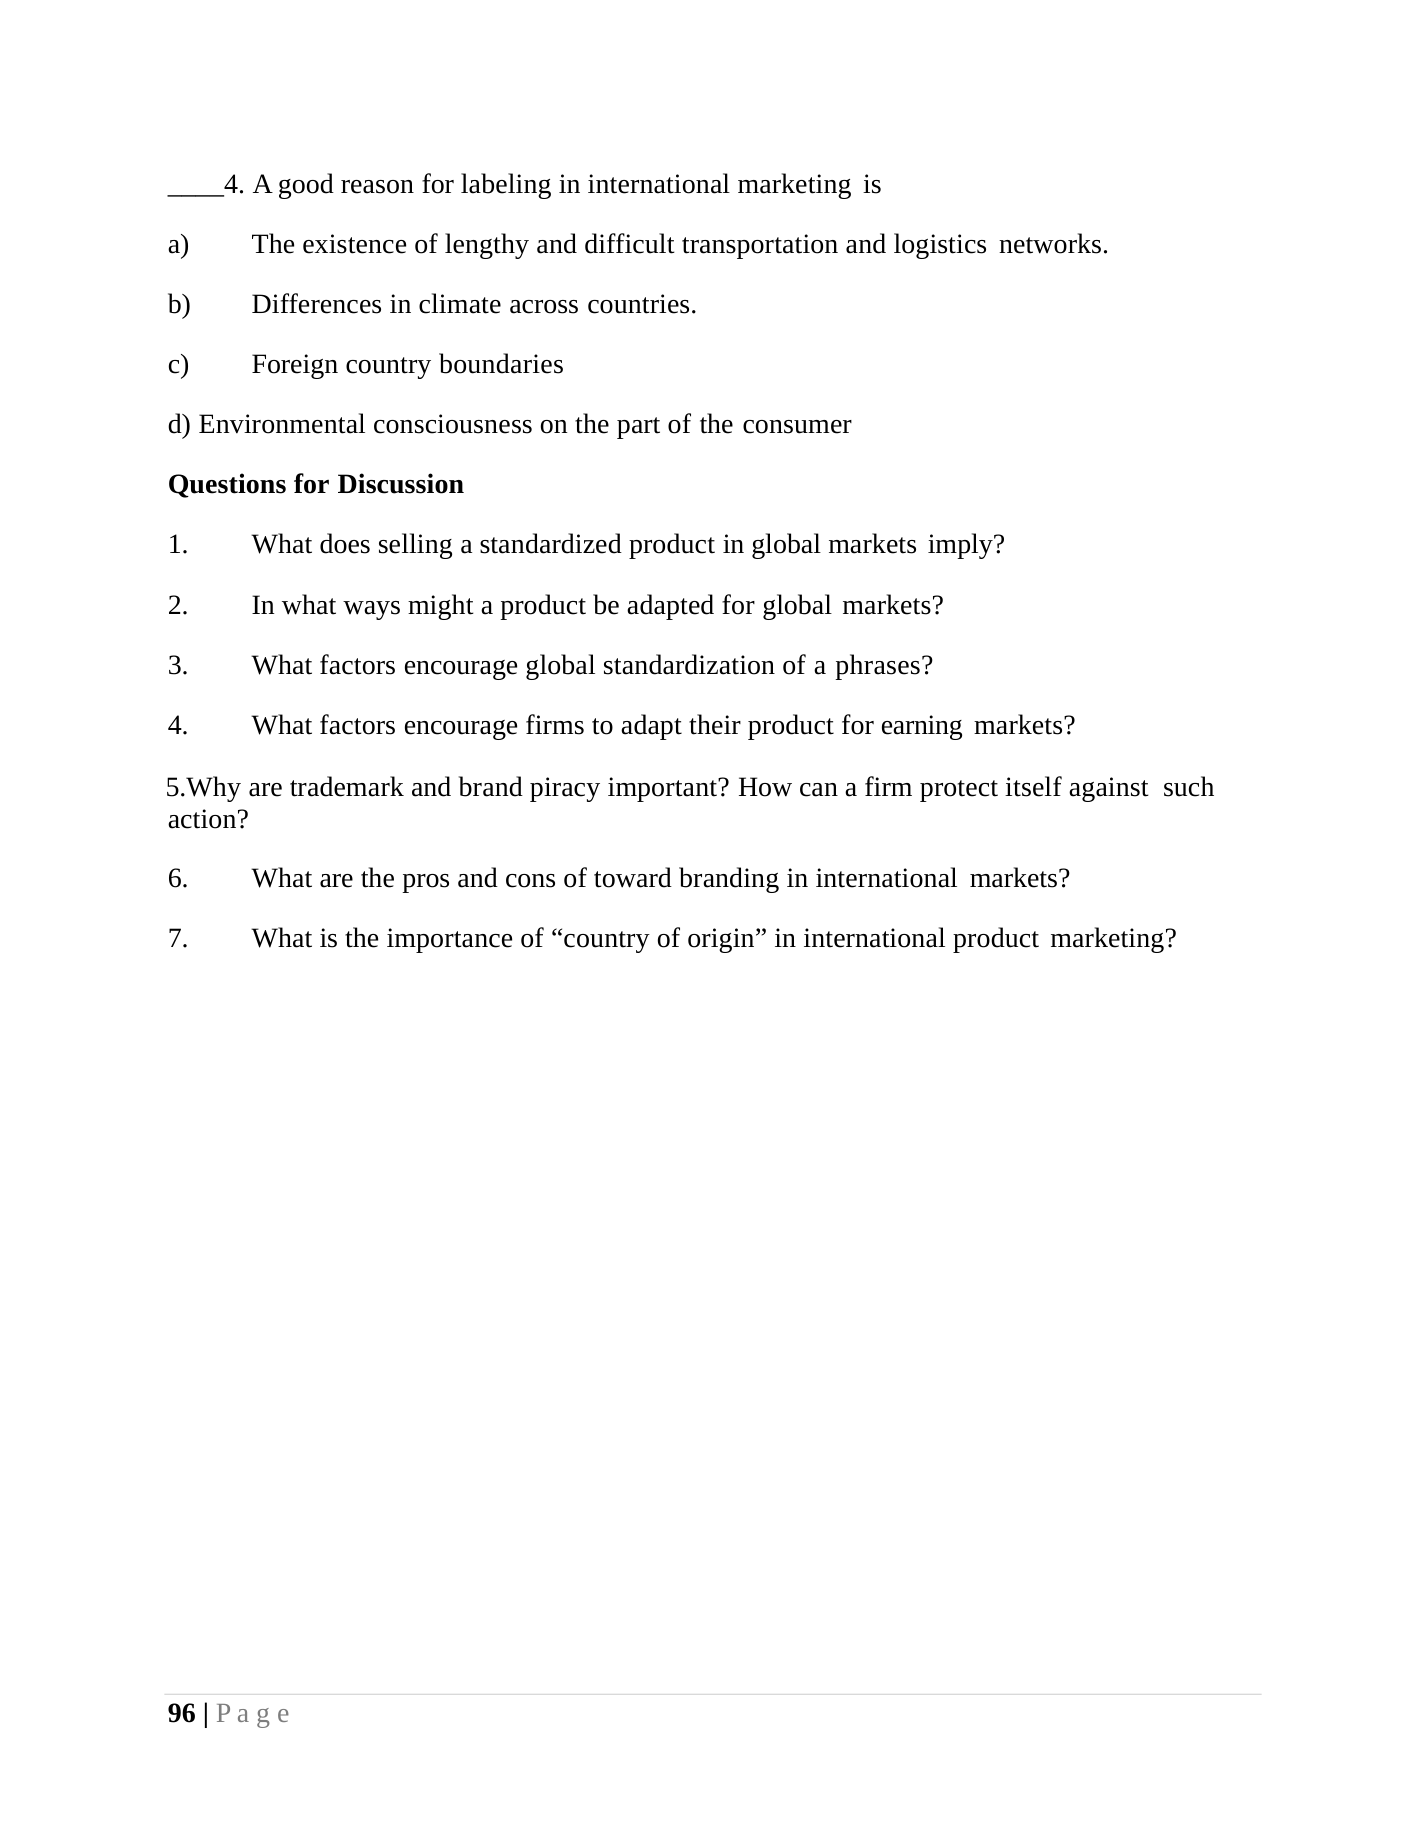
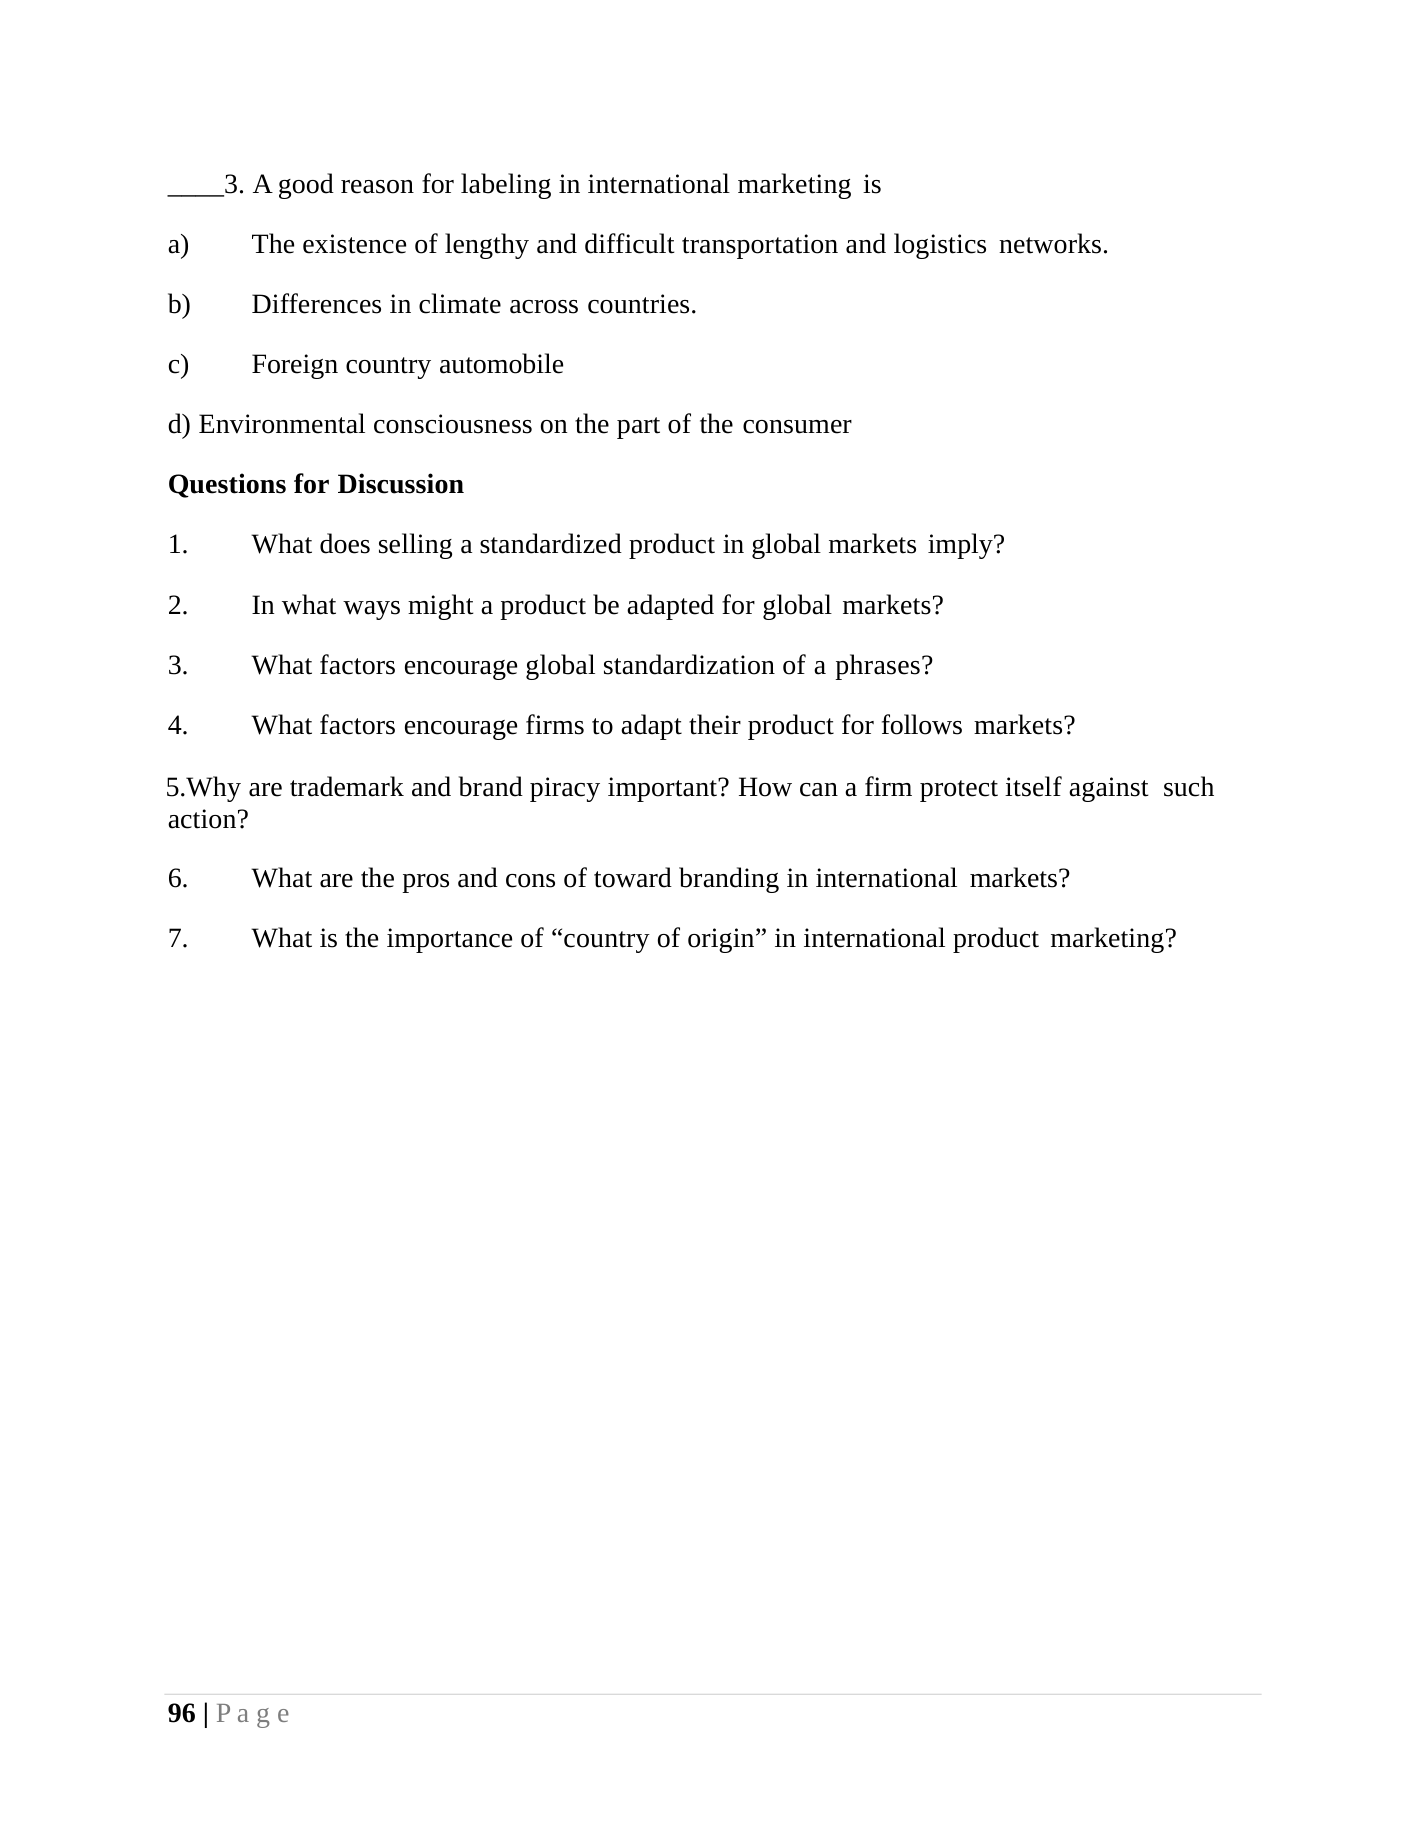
____4: ____4 -> ____3 (206, 184)
boundaries: boundaries -> automobile (502, 364)
earning: earning -> follows (922, 725)
